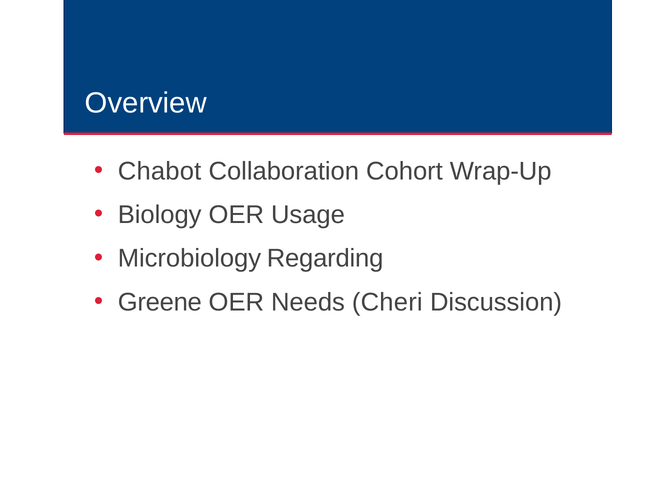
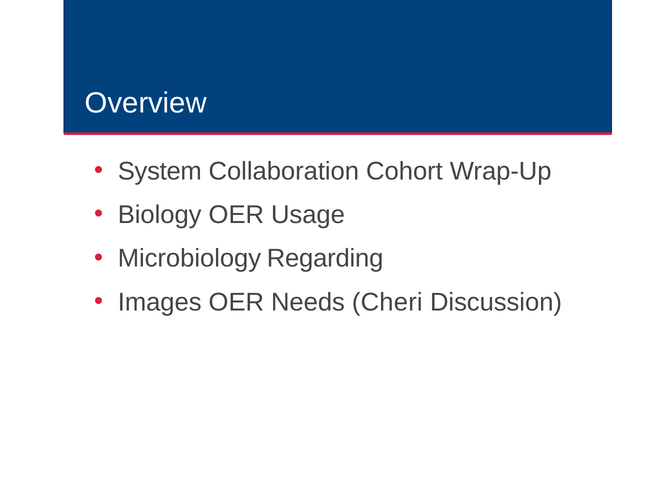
Chabot: Chabot -> System (160, 172)
Greene: Greene -> Images (160, 302)
